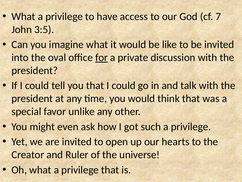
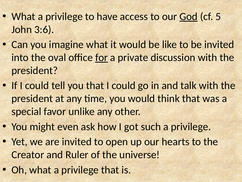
God underline: none -> present (189, 16)
7: 7 -> 5 (218, 16)
3:5: 3:5 -> 3:6 (44, 29)
